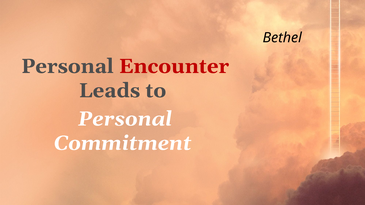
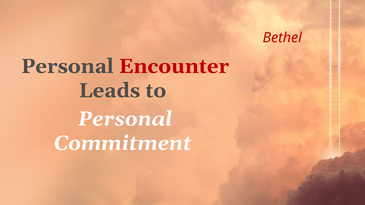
Bethel colour: black -> red (282, 38)
